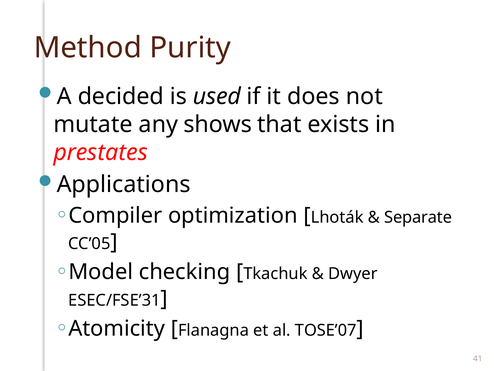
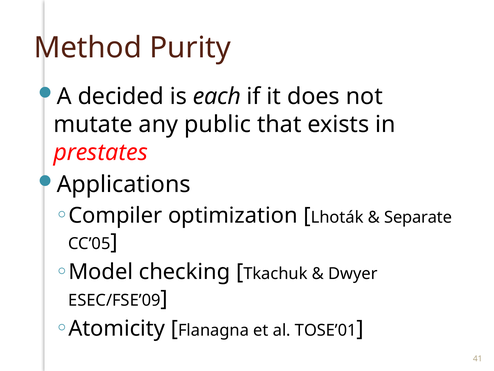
used: used -> each (217, 96)
shows: shows -> public (218, 124)
ESEC/FSE’31: ESEC/FSE’31 -> ESEC/FSE’09 (114, 300)
TOSE’07: TOSE’07 -> TOSE’01 (326, 330)
